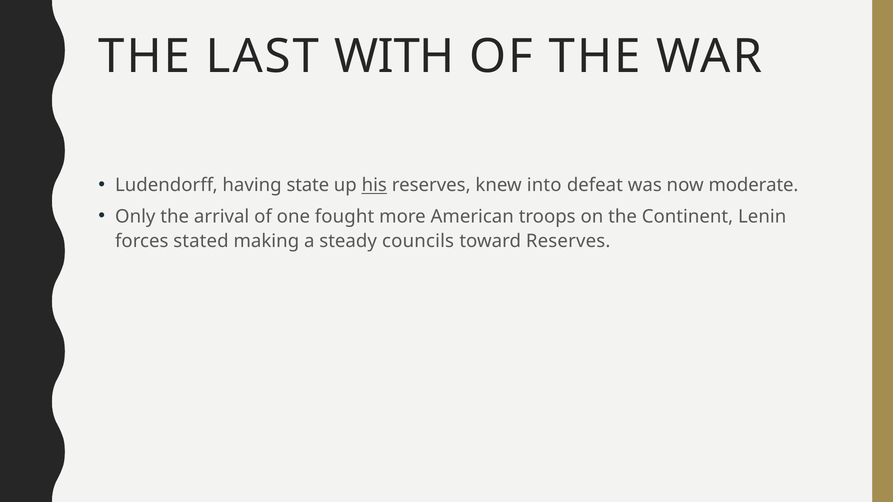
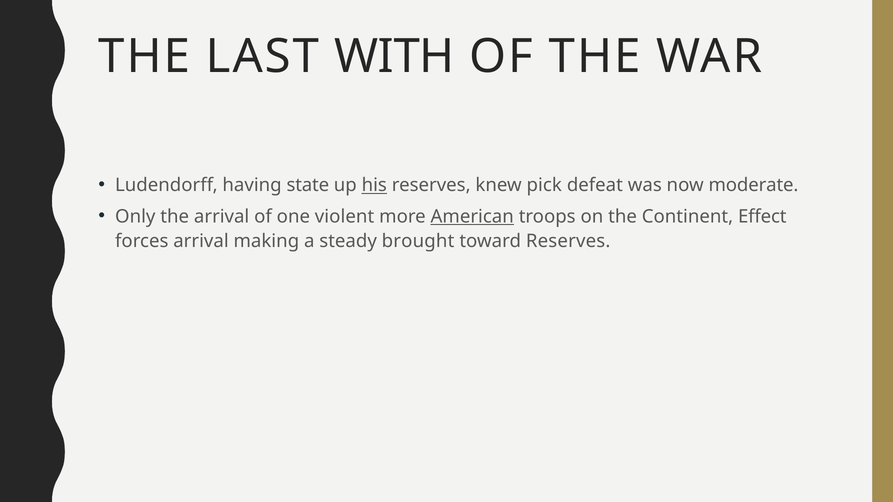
into: into -> pick (544, 185)
fought: fought -> violent (345, 217)
American underline: none -> present (472, 217)
Lenin: Lenin -> Effect (762, 217)
forces stated: stated -> arrival (201, 241)
councils: councils -> brought (418, 241)
